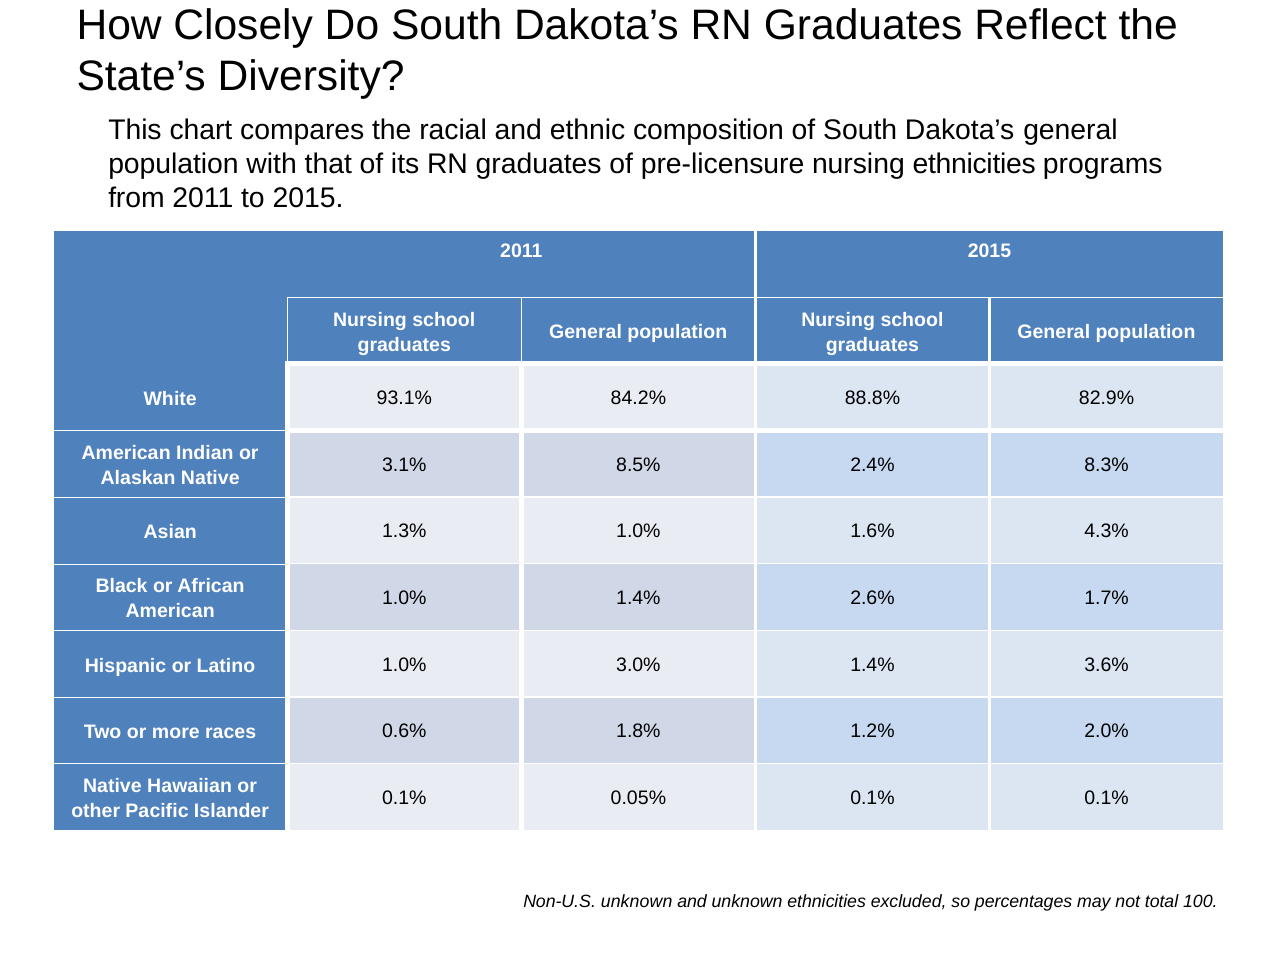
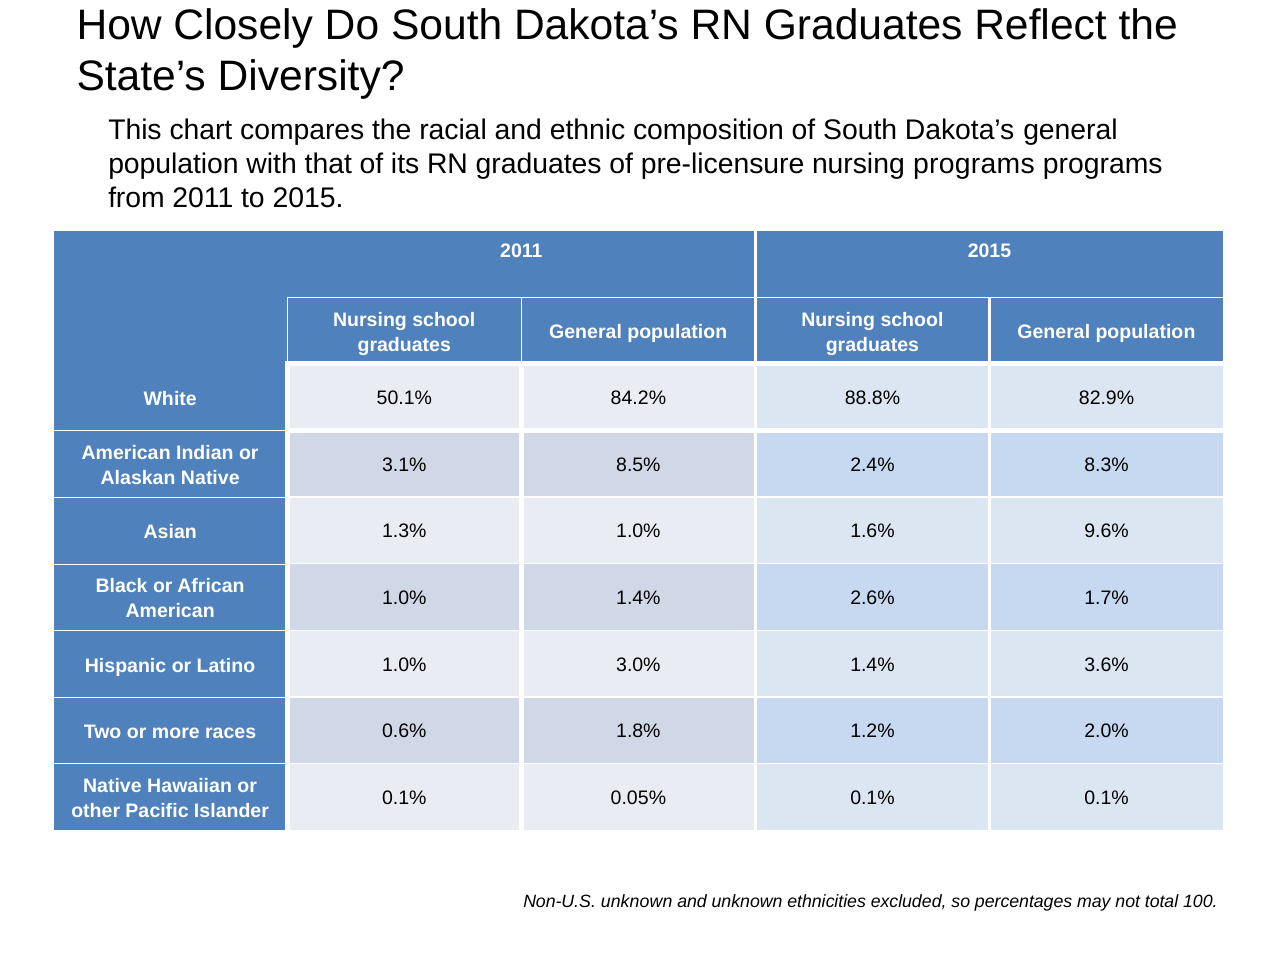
nursing ethnicities: ethnicities -> programs (974, 164)
93.1%: 93.1% -> 50.1% (404, 398)
4.3%: 4.3% -> 9.6% (1107, 531)
